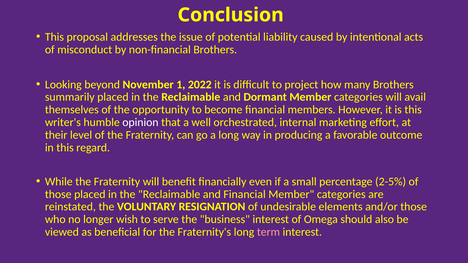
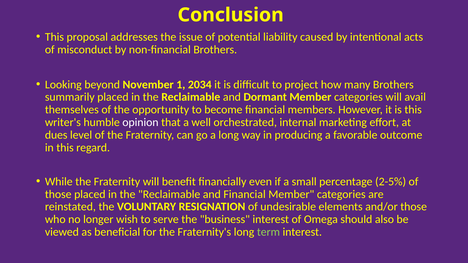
2022: 2022 -> 2034 (200, 85)
their: their -> dues (56, 135)
term colour: pink -> light green (268, 232)
